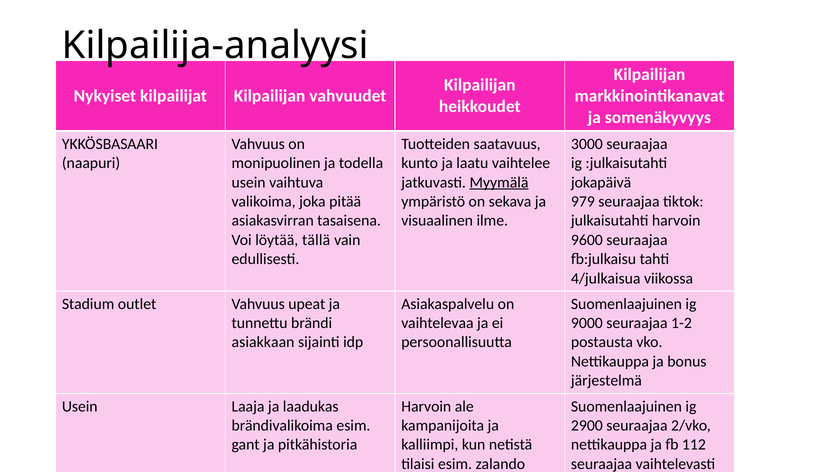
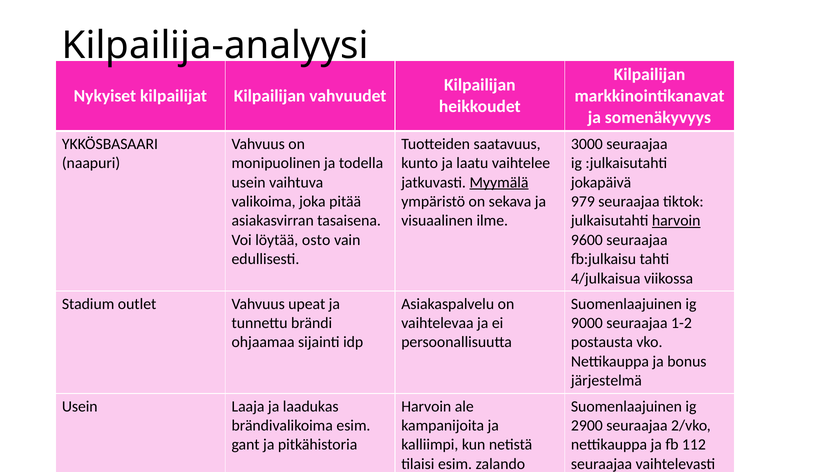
harvoin underline: none -> present (676, 221)
tällä: tällä -> osto (316, 240)
asiakkaan: asiakkaan -> ohjaamaa (263, 342)
